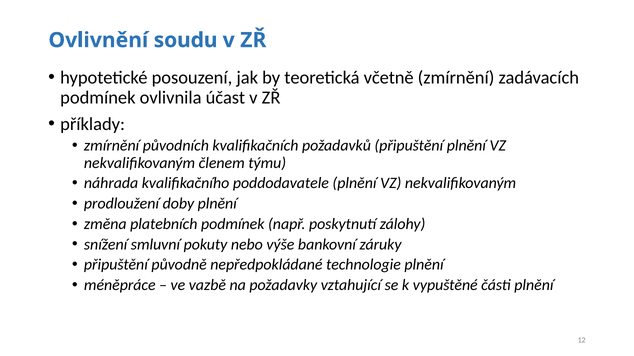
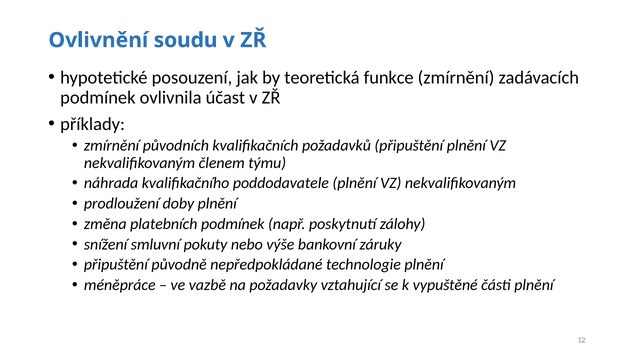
včetně: včetně -> funkce (389, 78)
